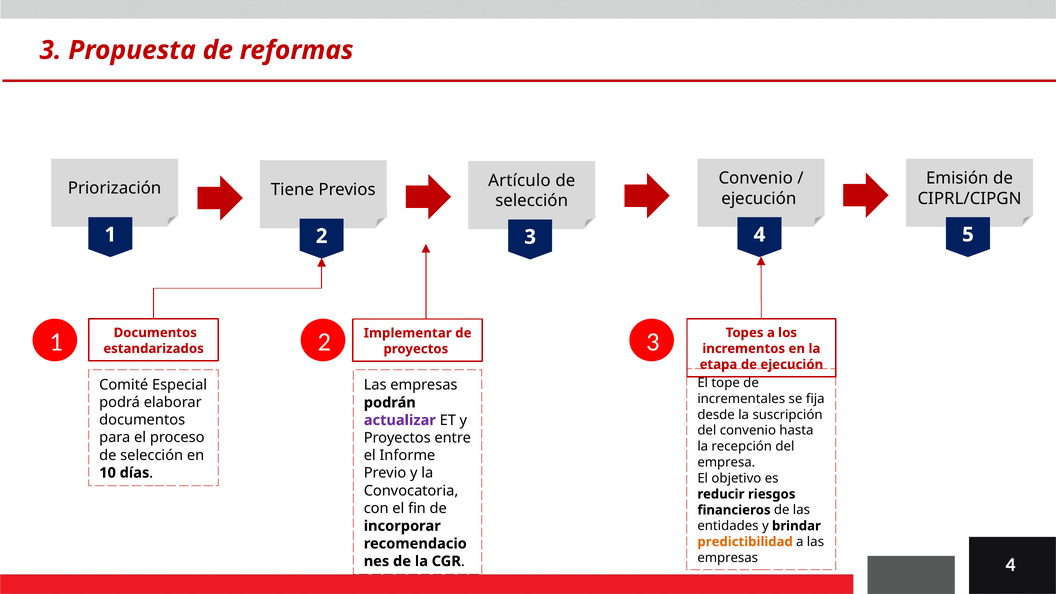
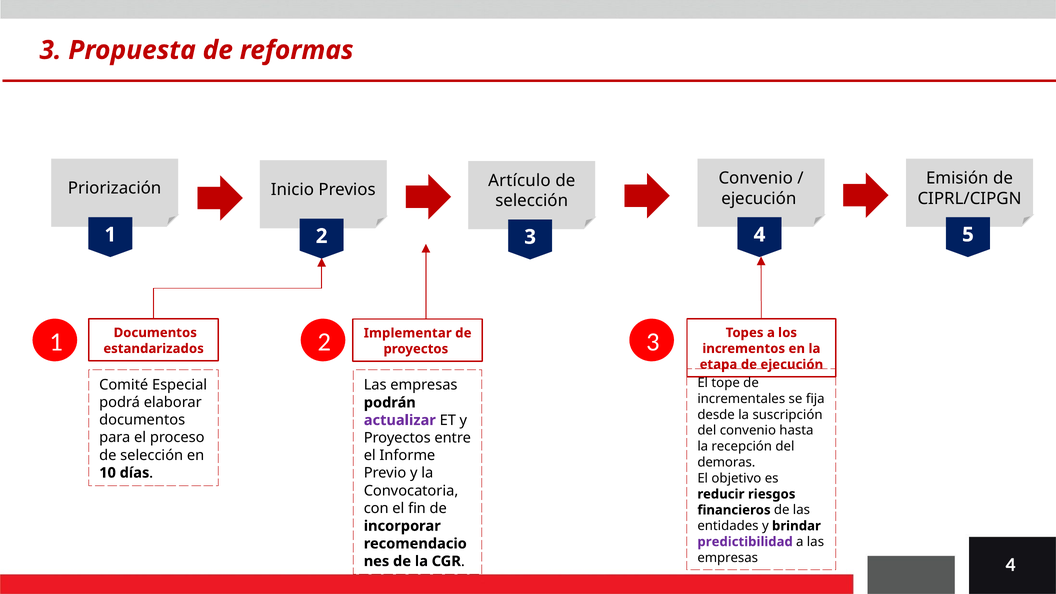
Tiene: Tiene -> Inicio (292, 190)
empresa: empresa -> demoras (726, 462)
predictibilidad colour: orange -> purple (745, 542)
